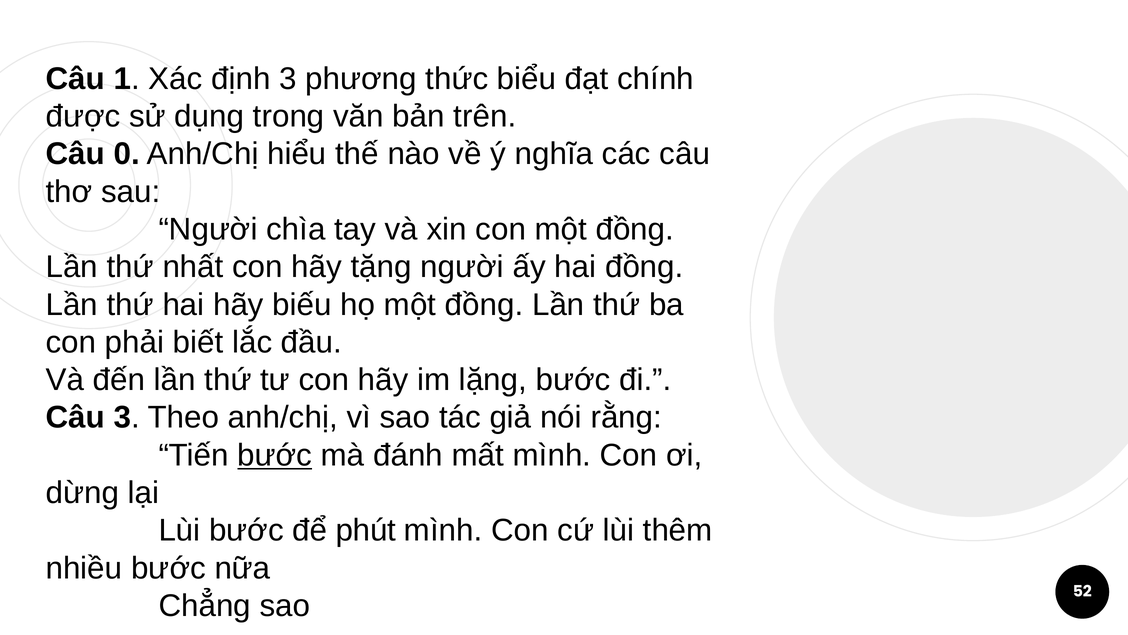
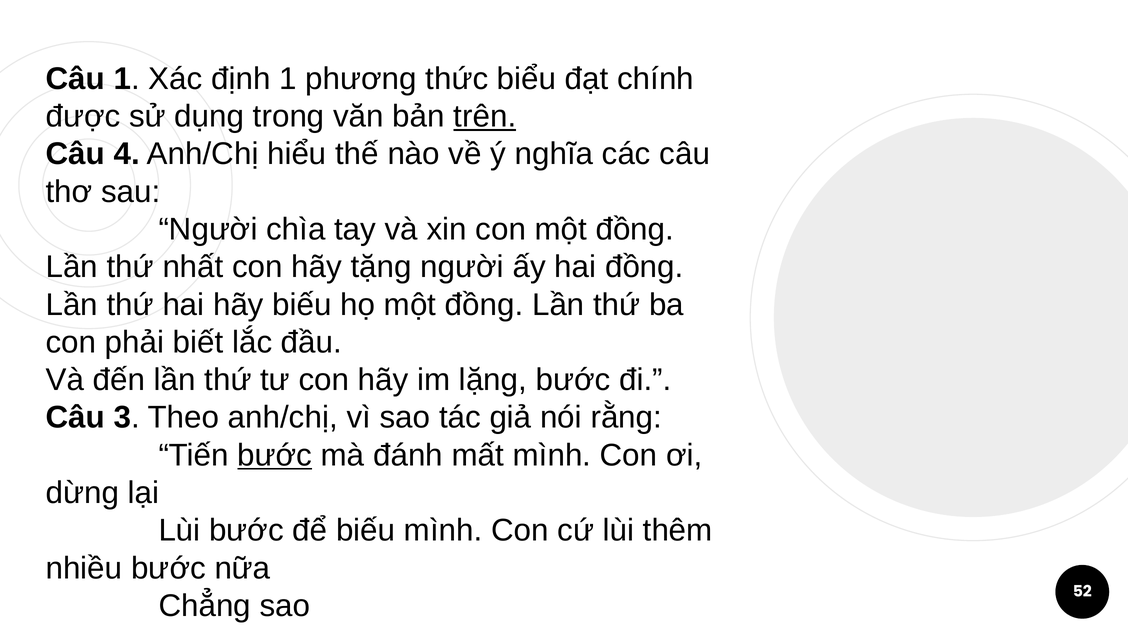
định 3: 3 -> 1 (288, 79)
trên underline: none -> present (485, 116)
0: 0 -> 4 (127, 154)
để phút: phút -> biếu (366, 530)
